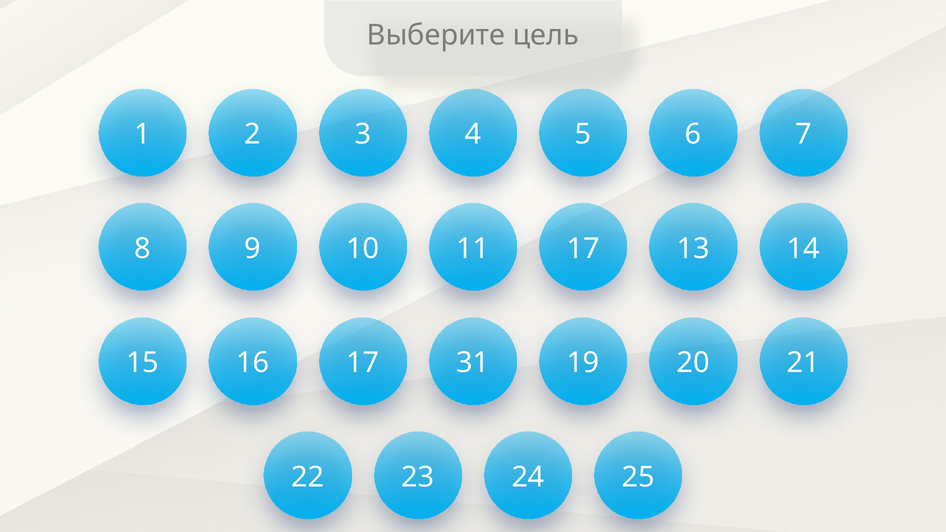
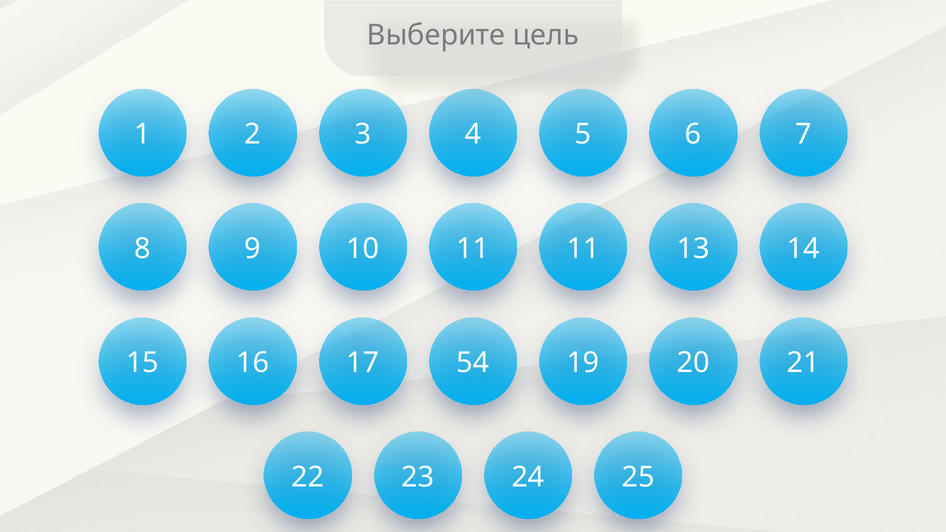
11 17: 17 -> 11 (583, 249)
31: 31 -> 54 (473, 363)
